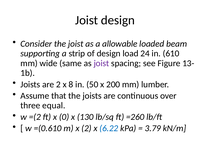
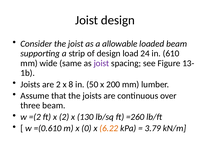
three equal: equal -> beam (54, 106)
x 0: 0 -> 2 (64, 117)
x 2: 2 -> 0 (86, 129)
6.22 colour: blue -> orange (109, 129)
